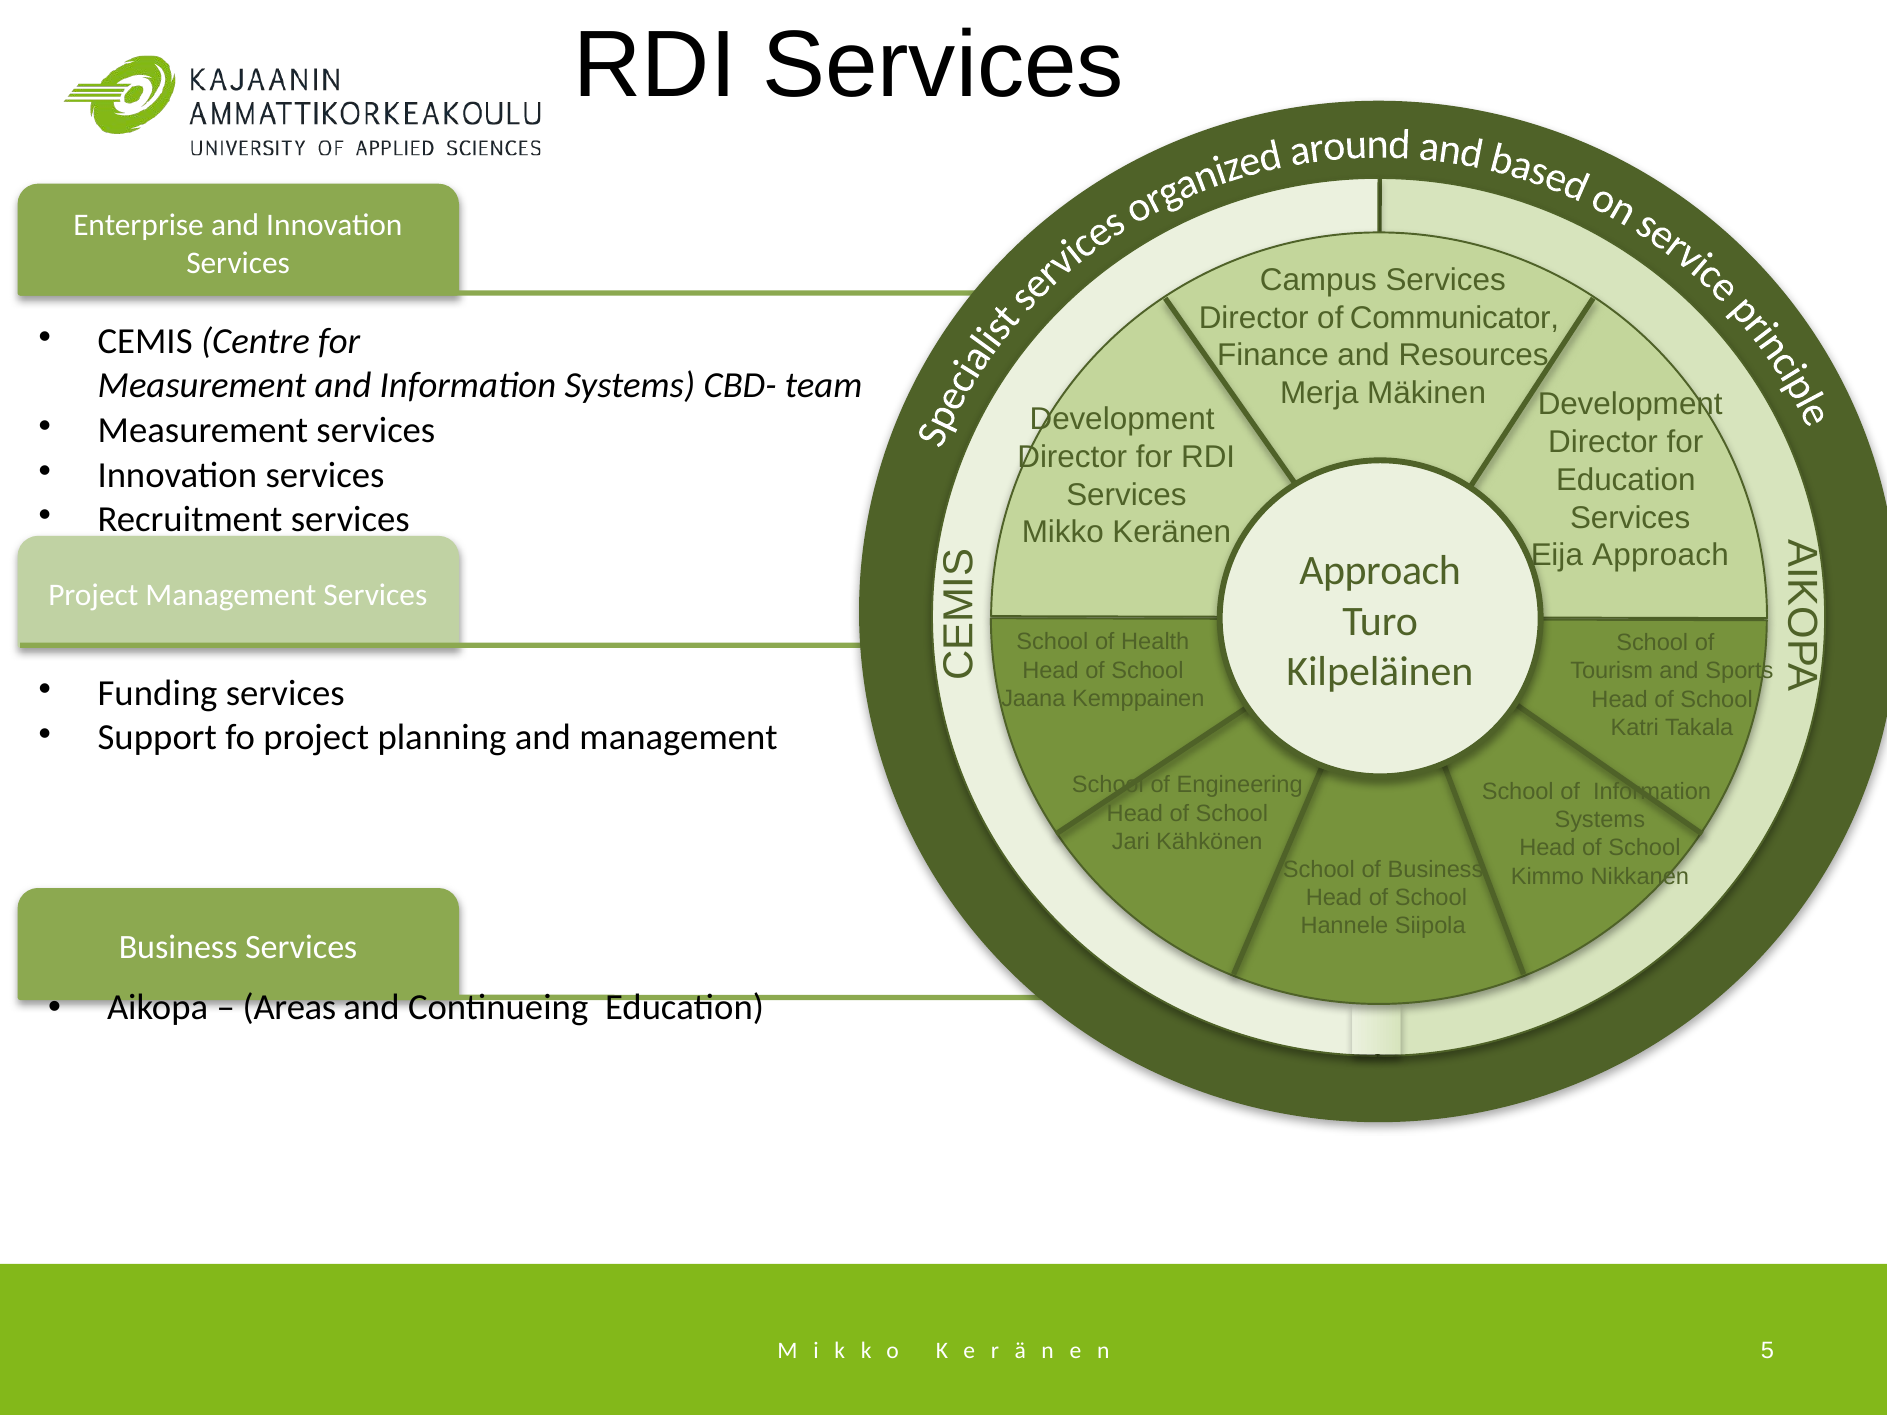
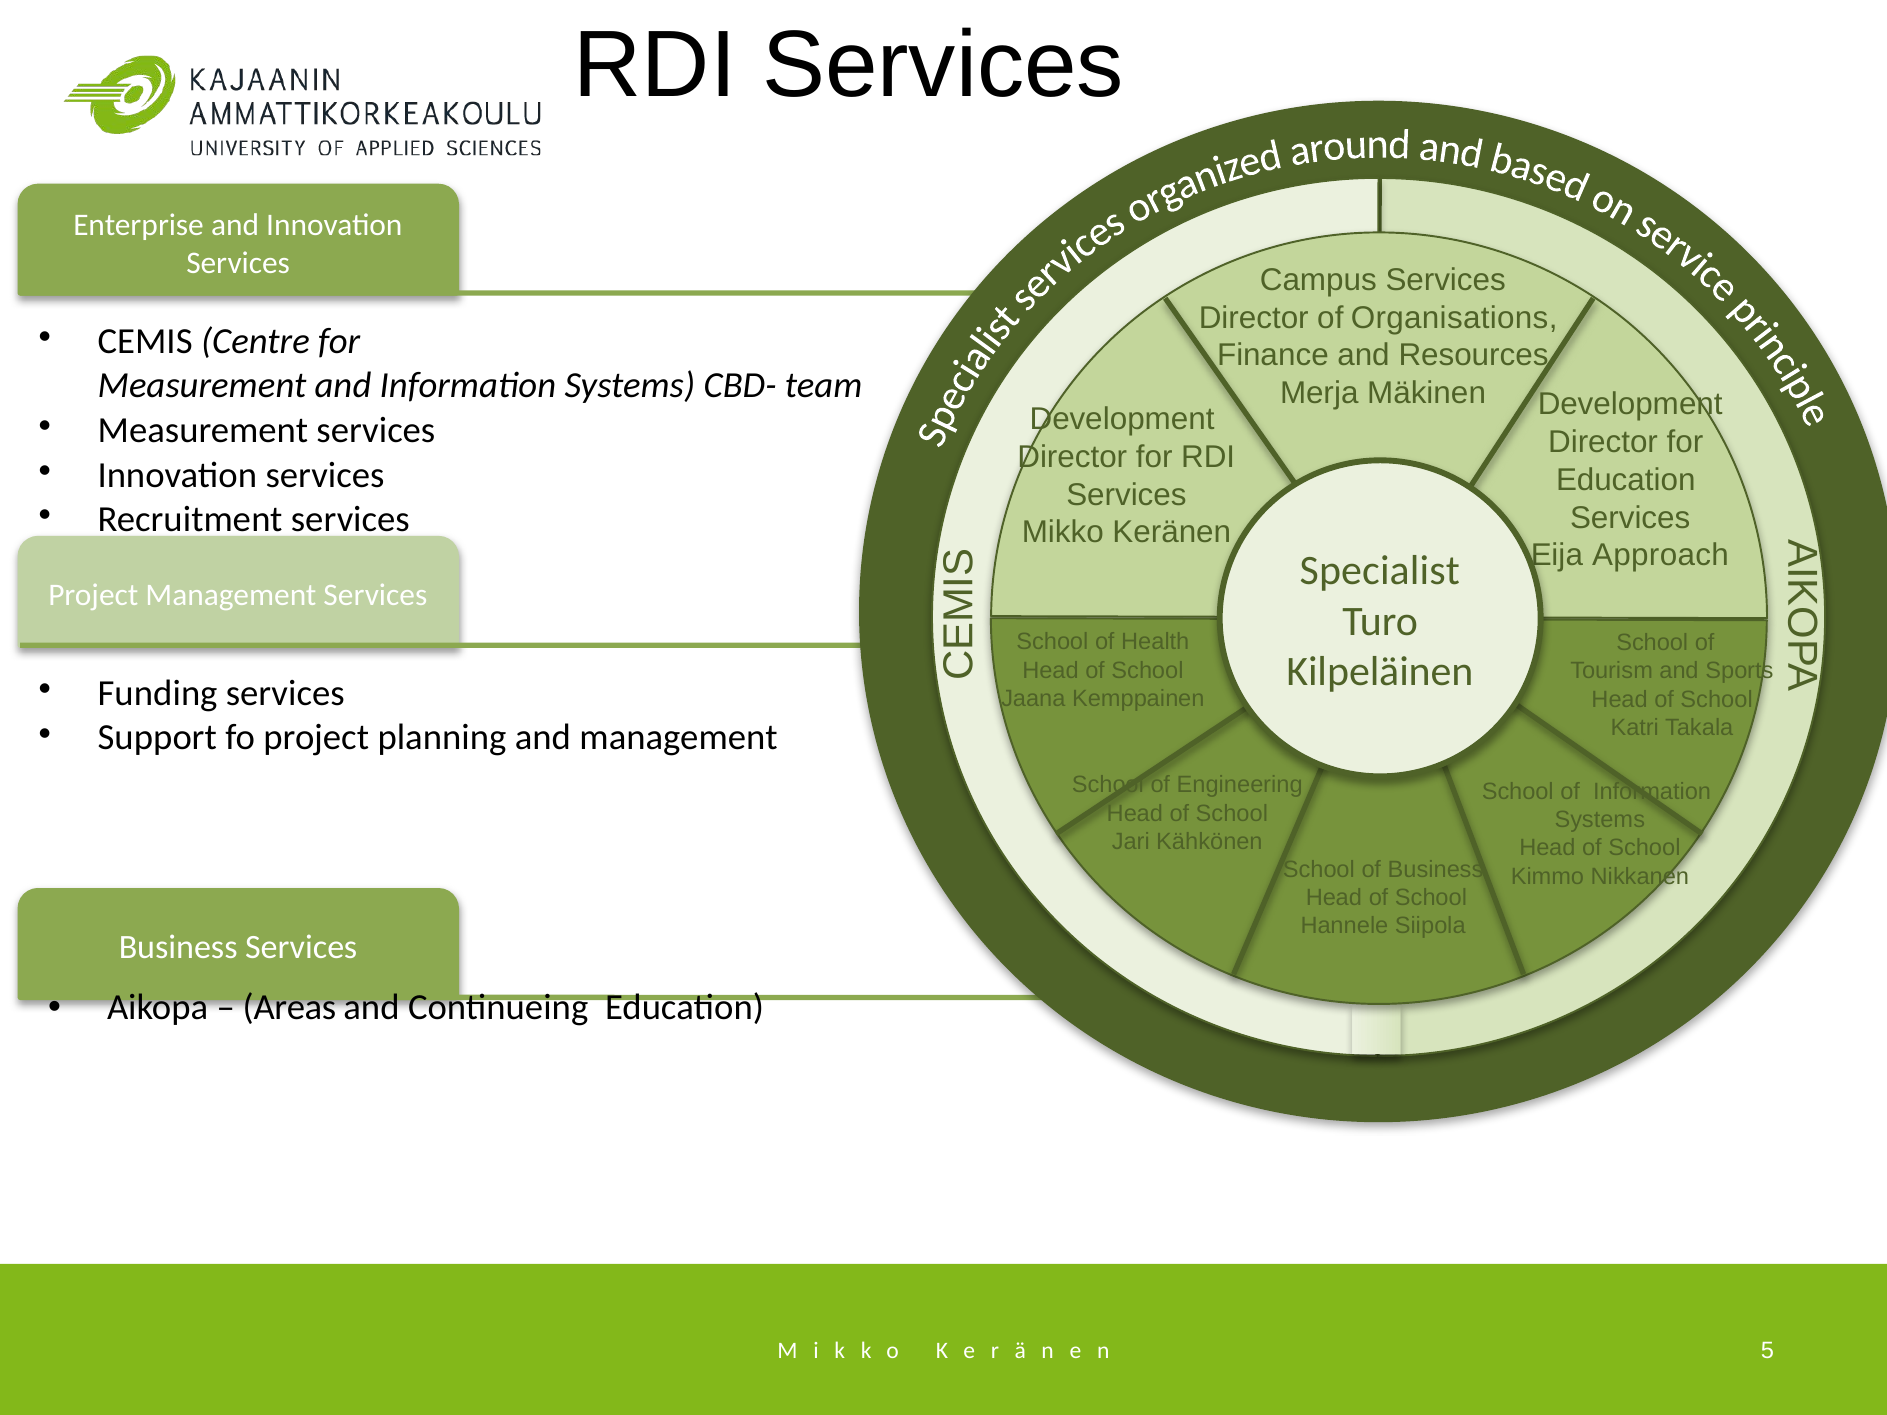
Communicator: Communicator -> Organisations (1454, 318)
Approach: Approach -> Specialist (1380, 571)
